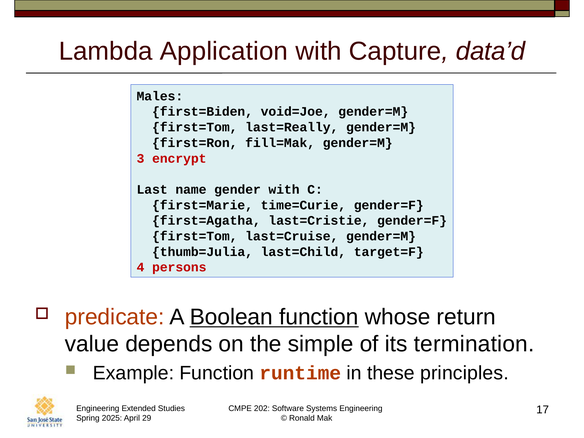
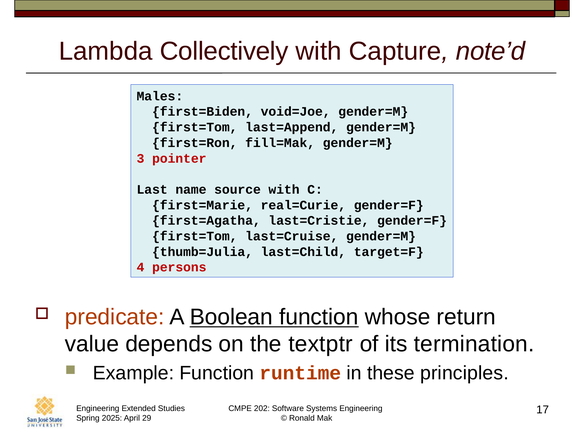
Application: Application -> Collectively (224, 51)
data’d: data’d -> note’d (491, 51)
last=Really: last=Really -> last=Append (292, 127)
encrypt: encrypt -> pointer (179, 158)
gender: gender -> source (238, 190)
time=Curie: time=Curie -> real=Curie (303, 205)
simple: simple -> textptr (321, 344)
